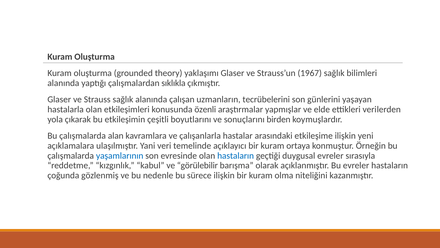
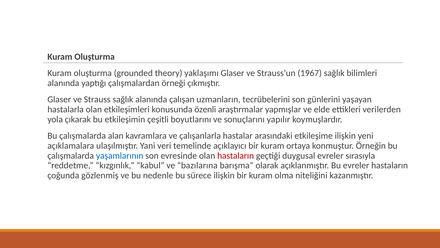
sıklıkla: sıklıkla -> örneği (173, 83)
birden: birden -> yapılır (278, 119)
hastaların colour: blue -> red (236, 155)
görülebilir: görülebilir -> bazılarına (197, 165)
